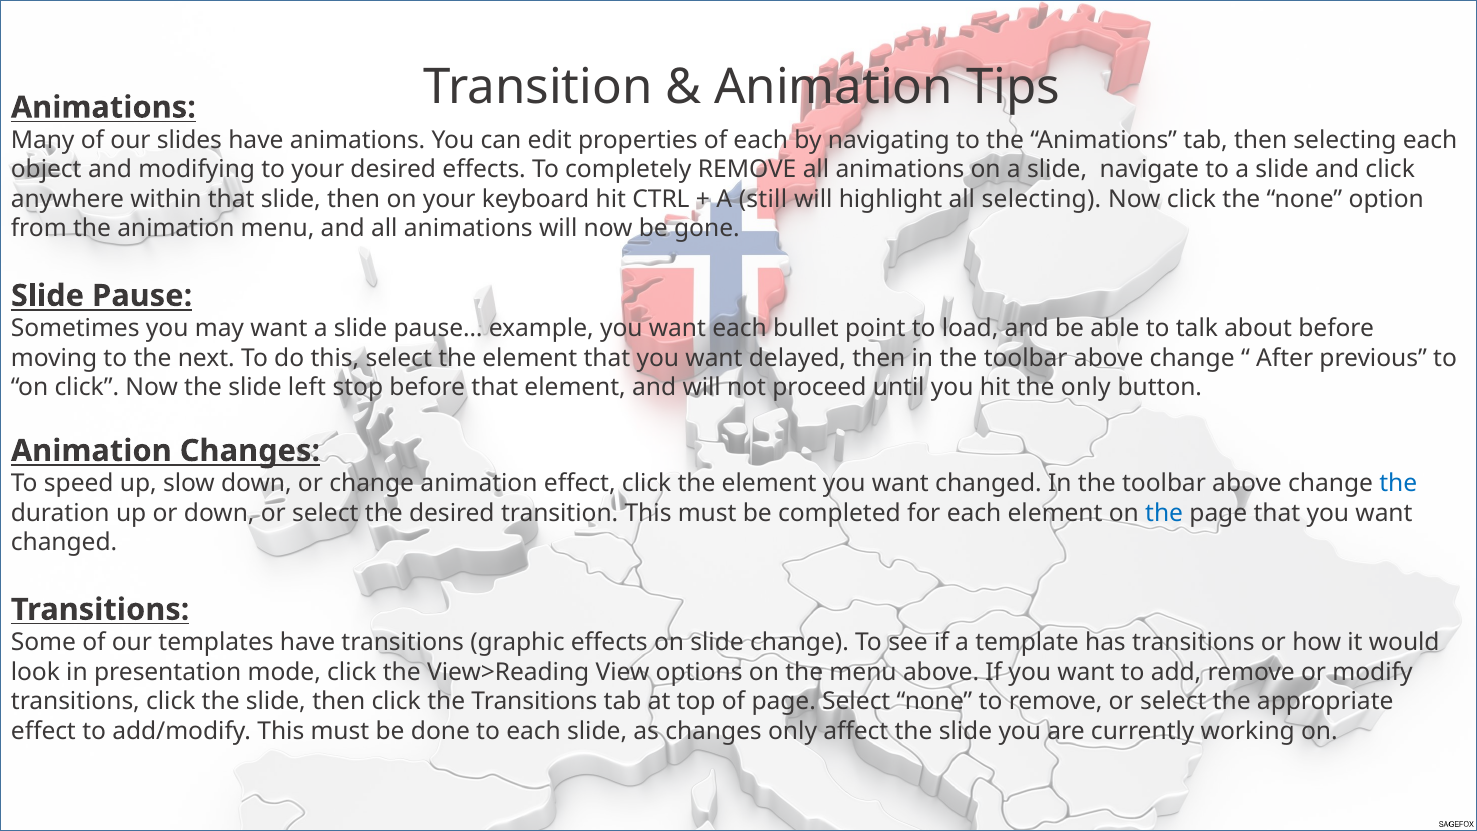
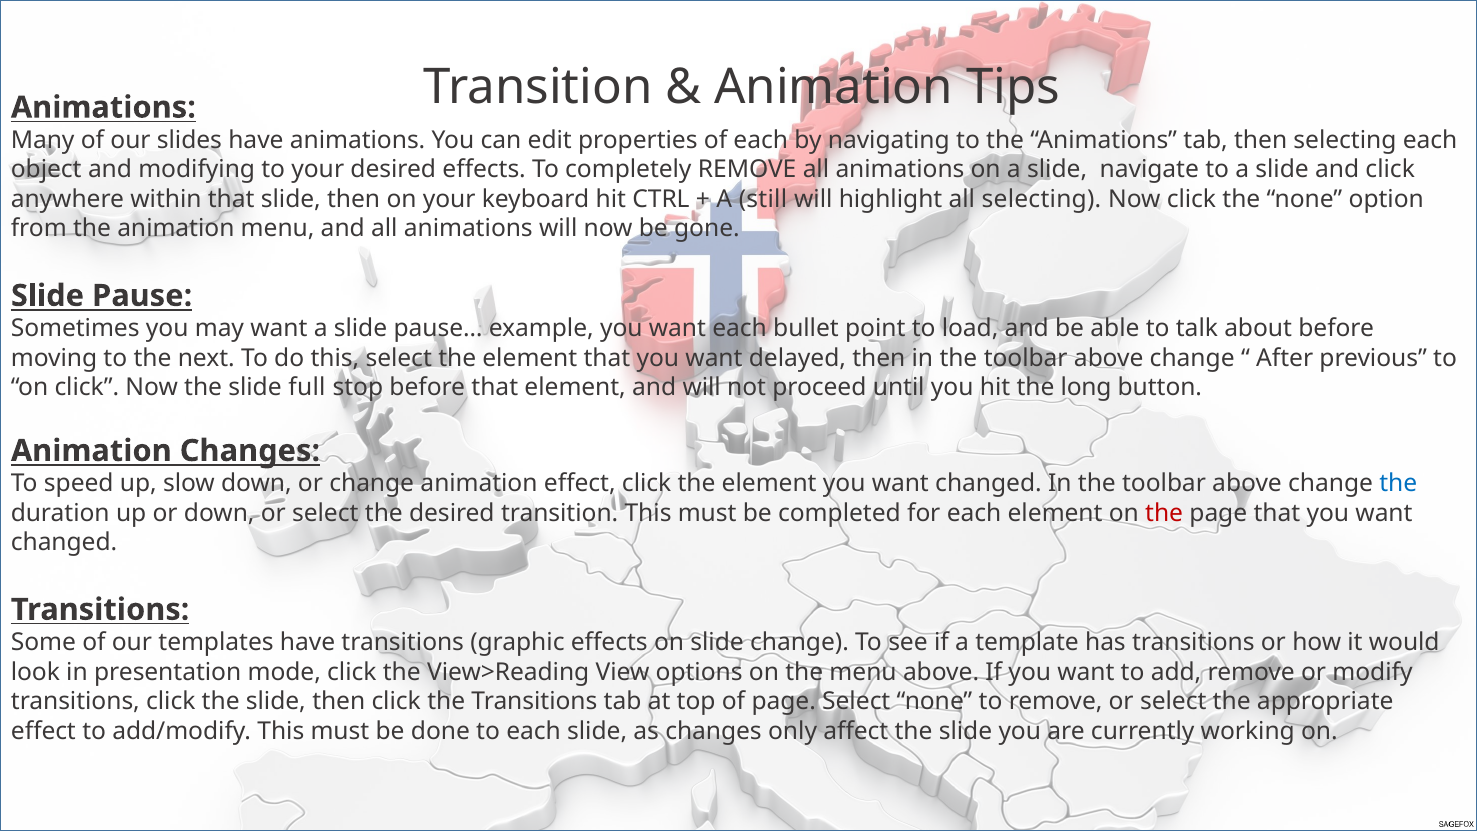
left: left -> full (307, 388)
the only: only -> long (1086, 388)
the colour: blue -> red (1164, 513)
